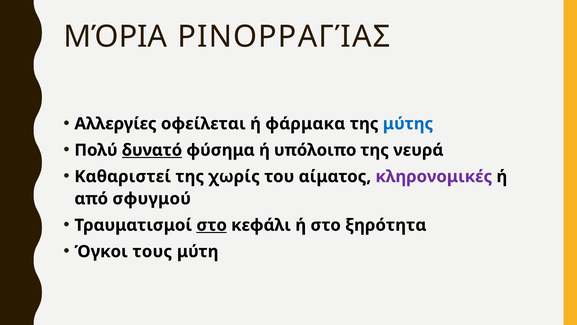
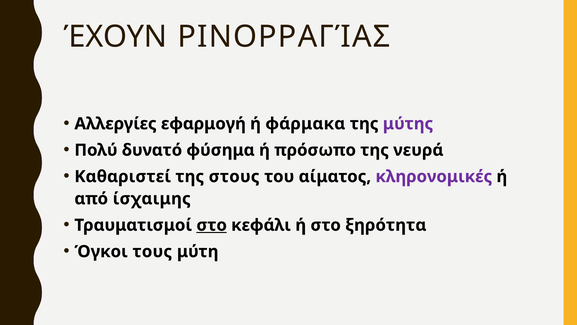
ΜΌΡΙΑ: ΜΌΡΙΑ -> ΈΧΟΥΝ (115, 37)
οφείλεται: οφείλεται -> εφαρμογή (203, 124)
μύτης colour: blue -> purple (408, 124)
δυνατό underline: present -> none (152, 150)
υπόλοιπο: υπόλοιπο -> πρόσωπο (315, 150)
χωρίς: χωρίς -> στους (234, 176)
σφυγμού: σφυγμού -> ίσχαιμης (152, 199)
